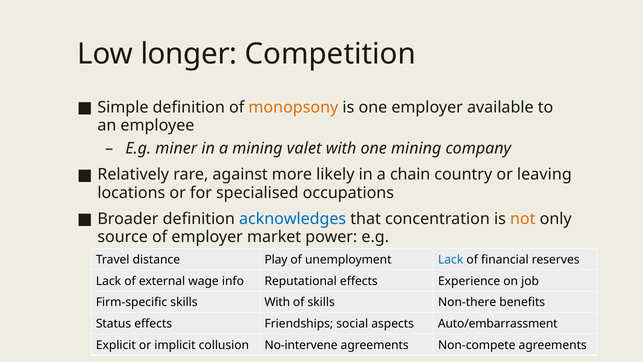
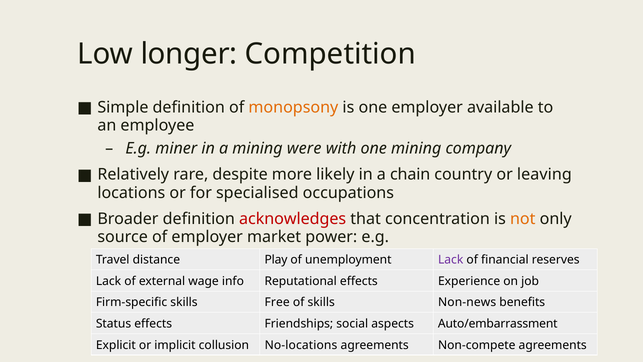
valet: valet -> were (304, 148)
against: against -> despite (240, 174)
acknowledges colour: blue -> red (293, 219)
Lack colour: blue -> purple (451, 260)
skills With: With -> Free (277, 302)
Non-there: Non-there -> Non-news (467, 302)
No-intervene: No-intervene -> No-locations (301, 345)
